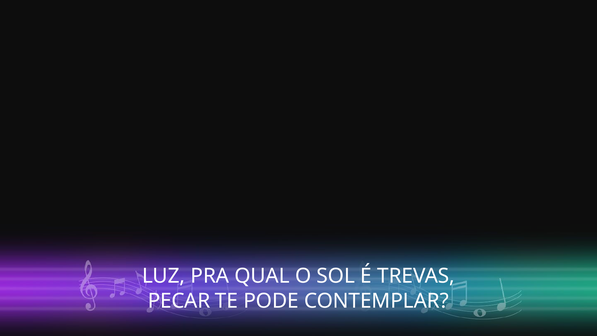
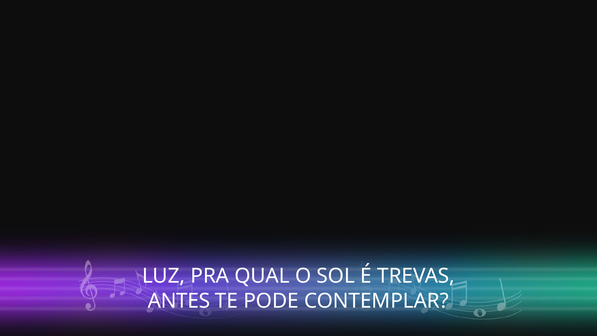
PECAR: PECAR -> ANTES (179, 301)
